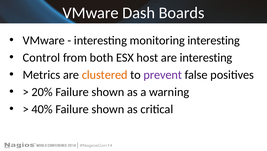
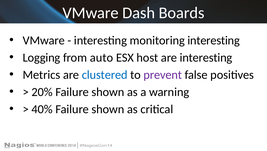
Control: Control -> Logging (42, 57)
both: both -> auto (101, 57)
clustered colour: orange -> blue (105, 74)
